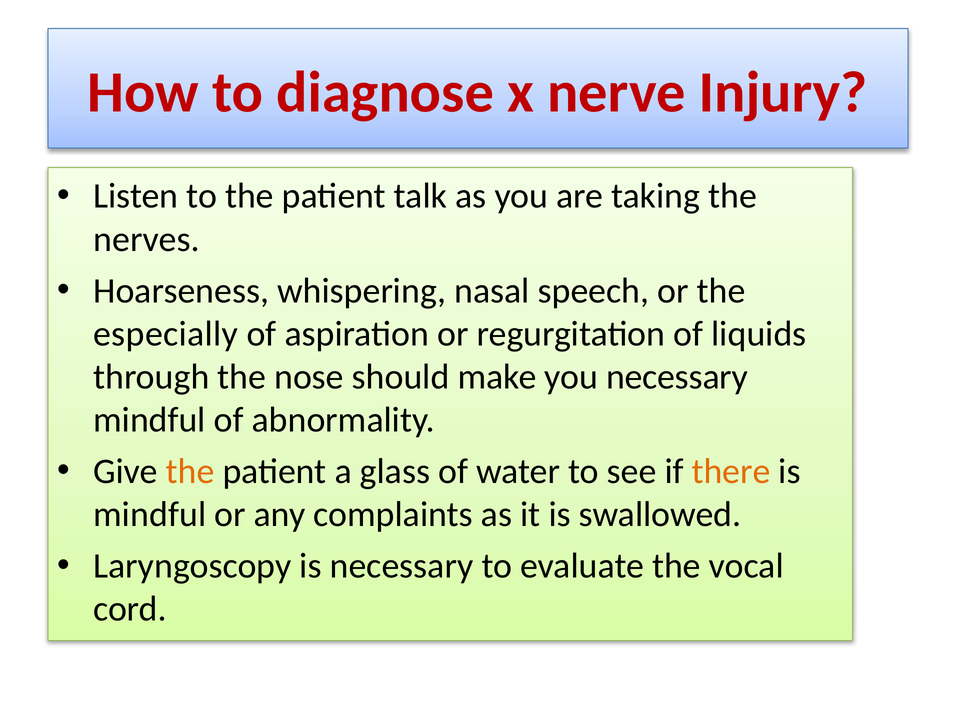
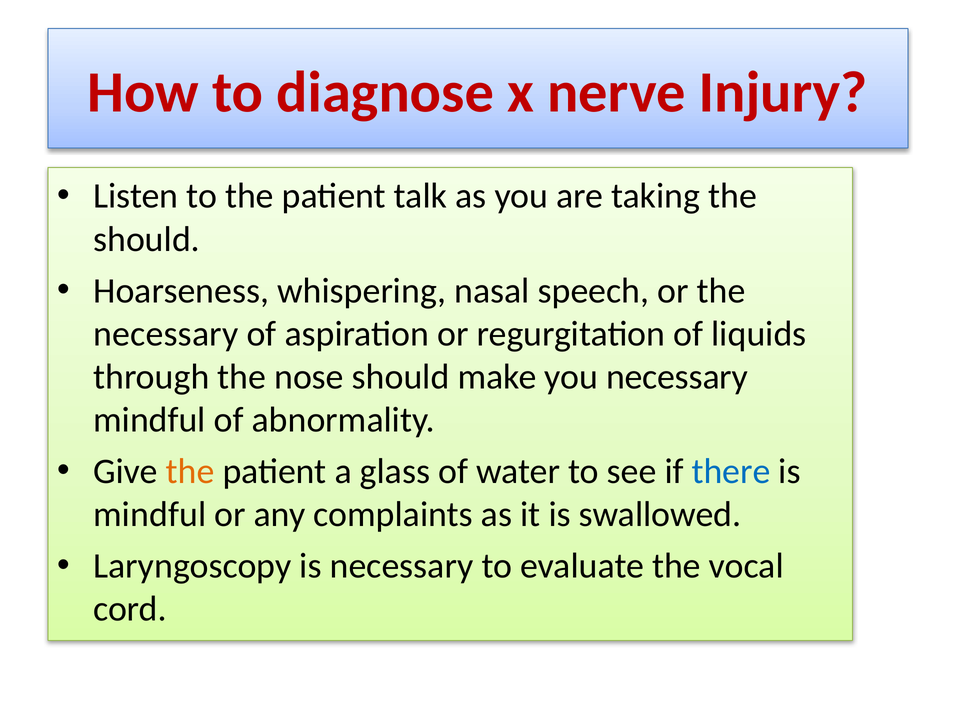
nerves: nerves -> should (147, 239)
especially: especially -> necessary (166, 334)
there colour: orange -> blue (731, 471)
